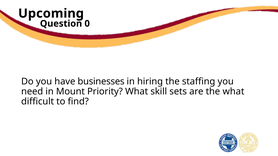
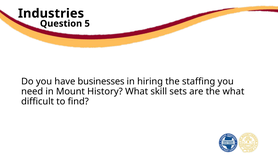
Upcoming: Upcoming -> Industries (51, 13)
0: 0 -> 5 (87, 24)
Priority: Priority -> History (105, 92)
